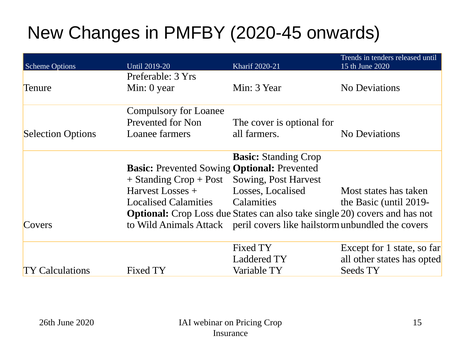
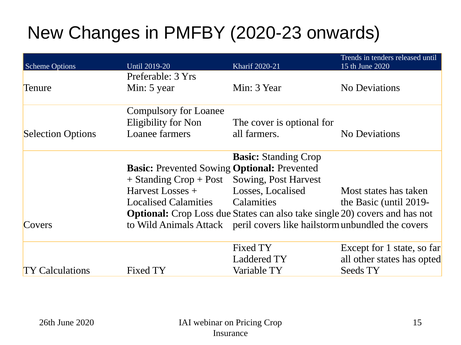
2020-45: 2020-45 -> 2020-23 (266, 33)
0: 0 -> 5 (152, 88)
Prevented: Prevented -> Eligibility (147, 123)
